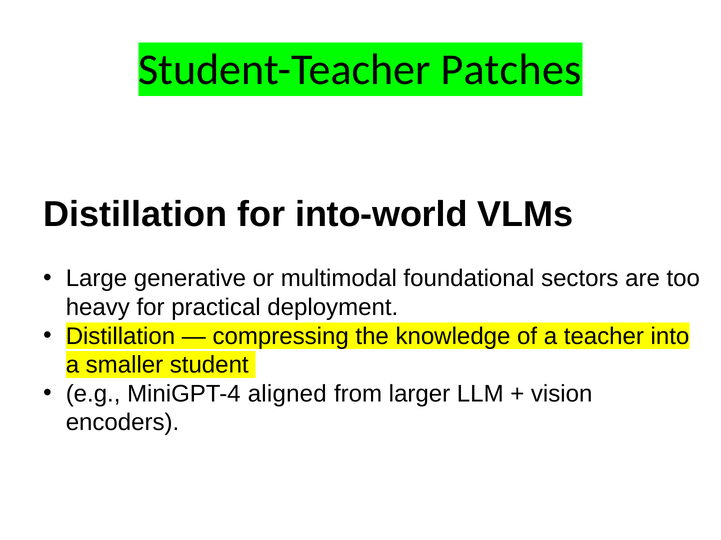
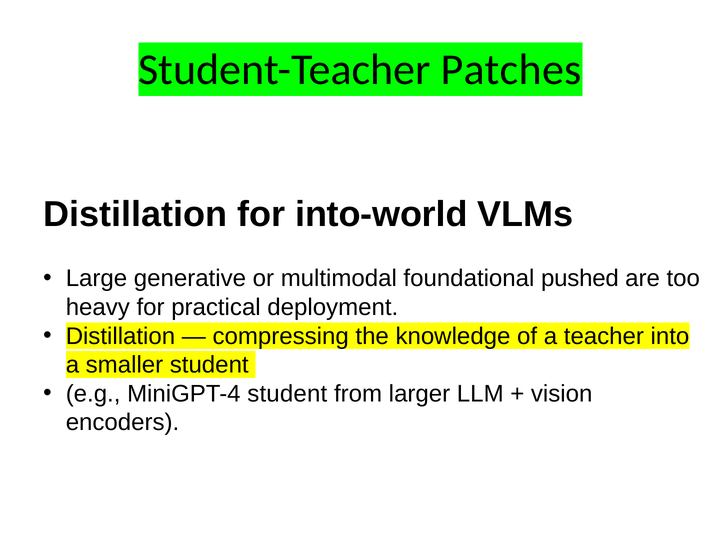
sectors: sectors -> pushed (580, 279)
MiniGPT-4 aligned: aligned -> student (287, 394)
